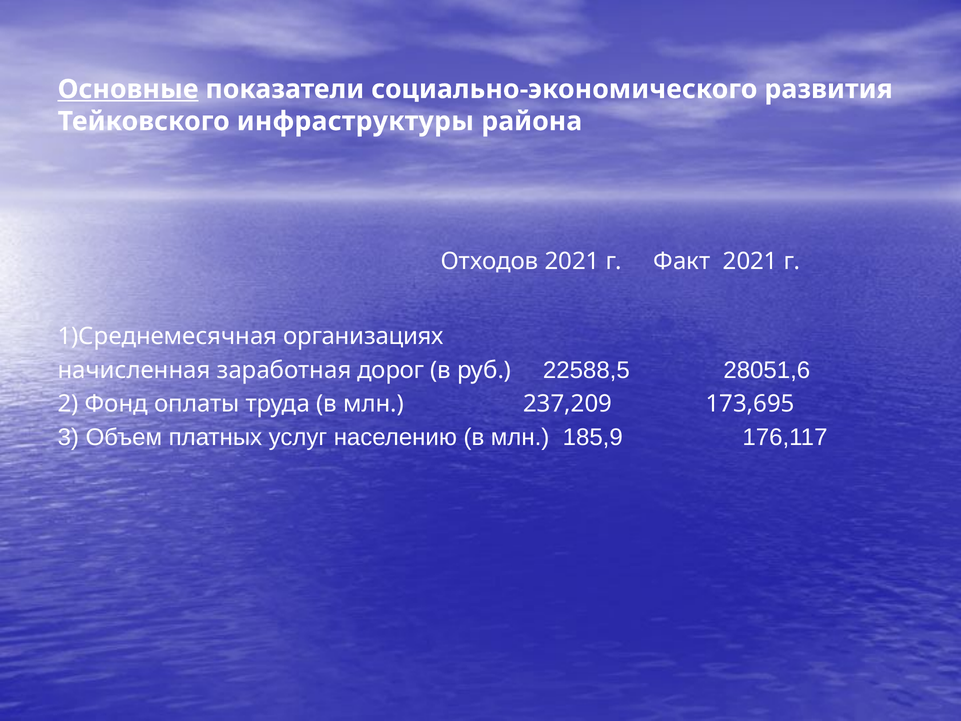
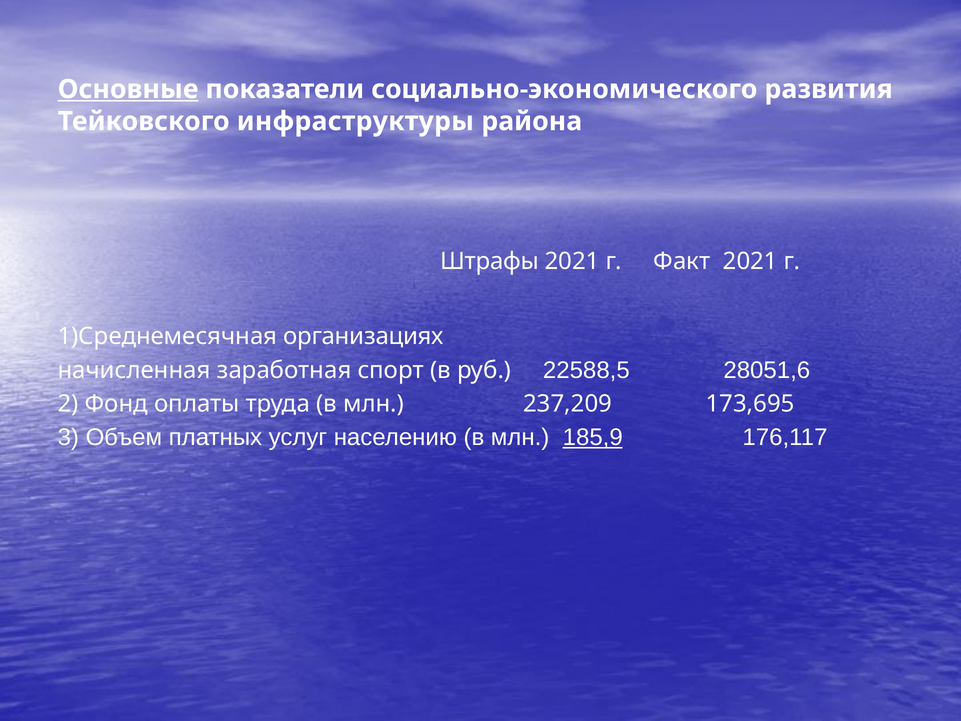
Отходов: Отходов -> Штрафы (490, 261)
дорог: дорог -> спорт (391, 370)
185,9 underline: none -> present (593, 437)
